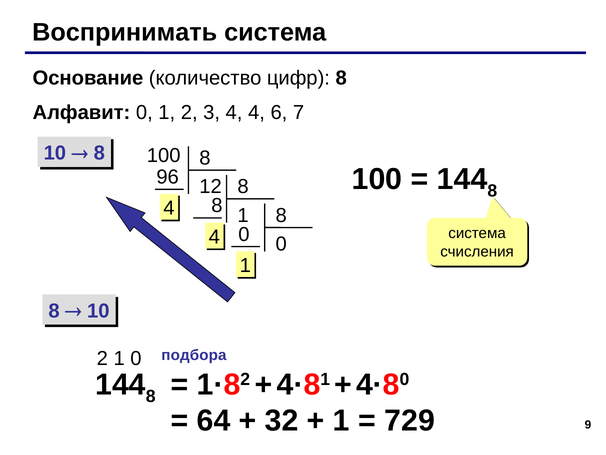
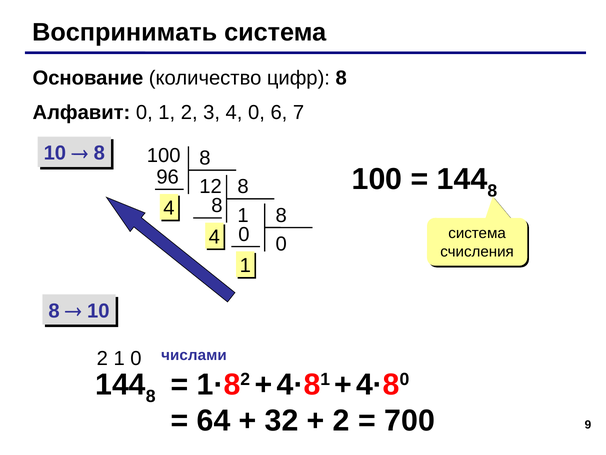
3 4 4: 4 -> 0 (256, 112)
подбора: подбора -> числами (194, 355)
1: 1 -> 2 (341, 420)
729: 729 -> 700 (410, 420)
